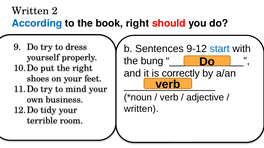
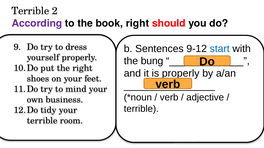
Written: Written -> Terrible (30, 11)
According colour: blue -> purple (37, 23)
is correctly: correctly -> properly (181, 74)
written: written -> terrible (141, 109)
